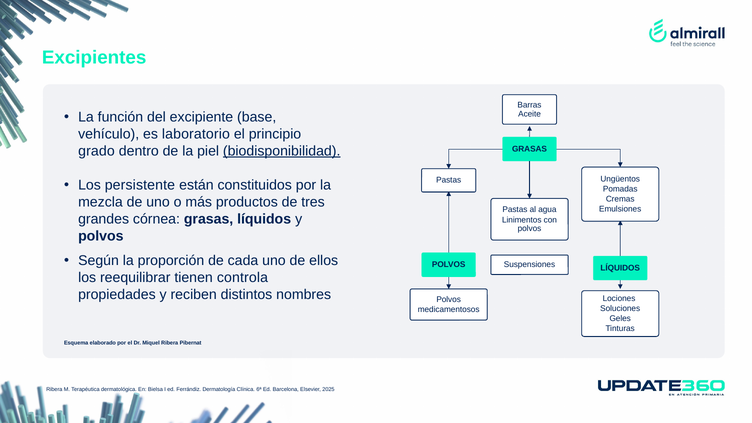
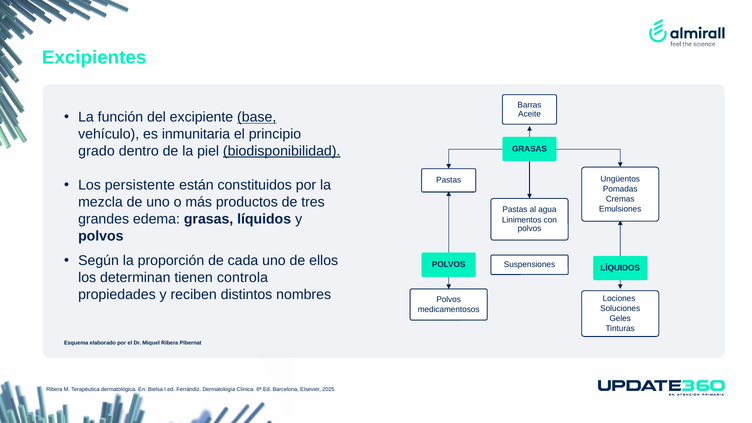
base underline: none -> present (257, 117)
laboratorio: laboratorio -> inmunitaria (196, 134)
córnea: córnea -> edema (156, 219)
reequilibrar: reequilibrar -> determinan (135, 278)
